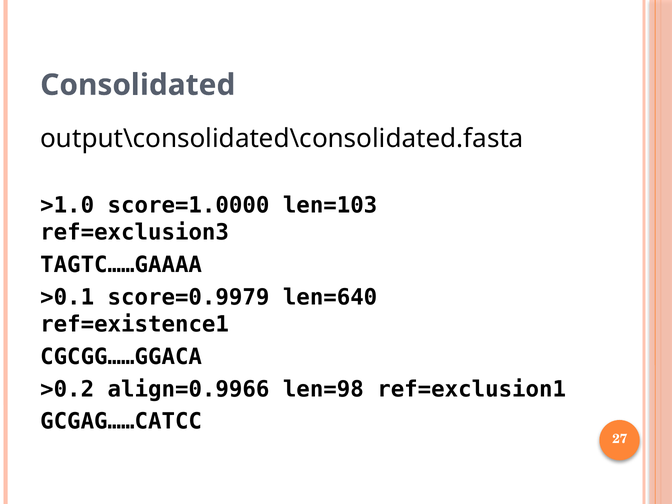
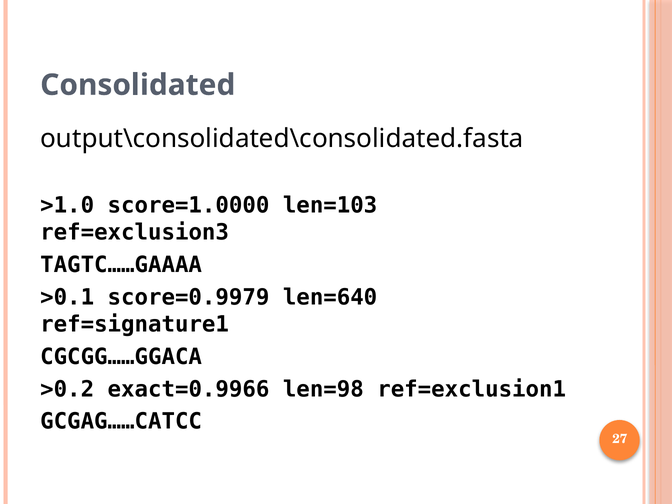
ref=existence1: ref=existence1 -> ref=signature1 (135, 324)
align=0.9966: align=0.9966 -> exact=0.9966 (189, 389)
